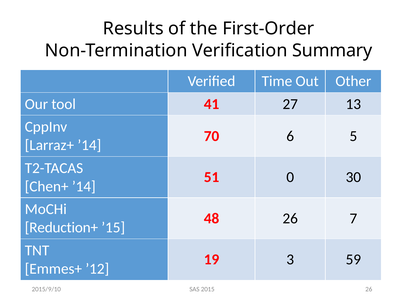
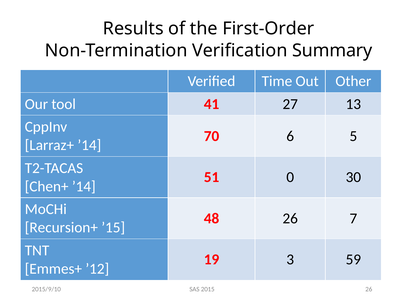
Reduction+: Reduction+ -> Recursion+ (61, 228)
